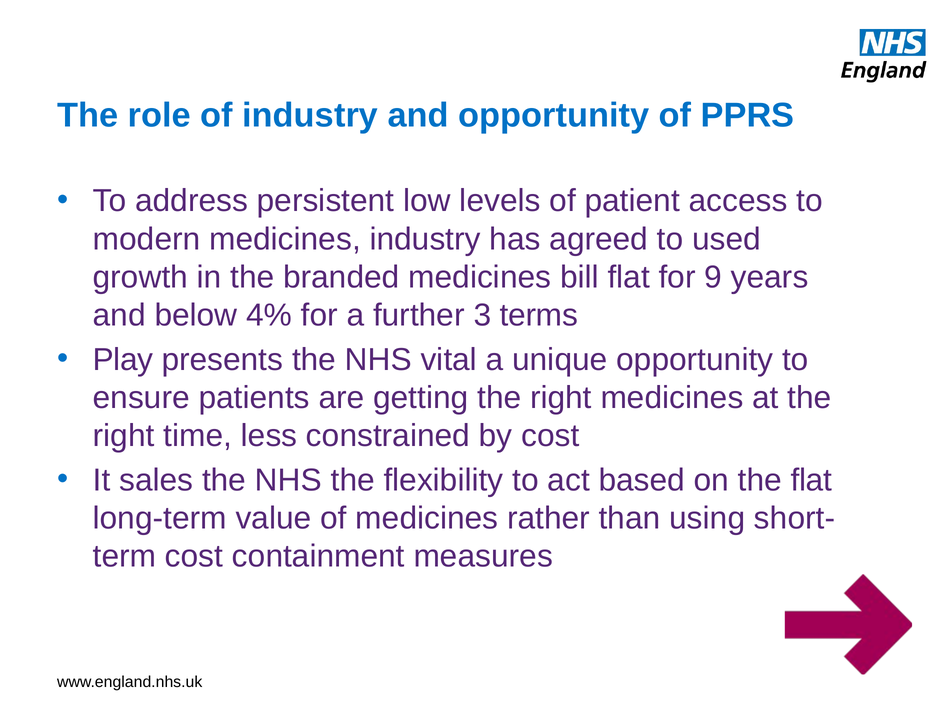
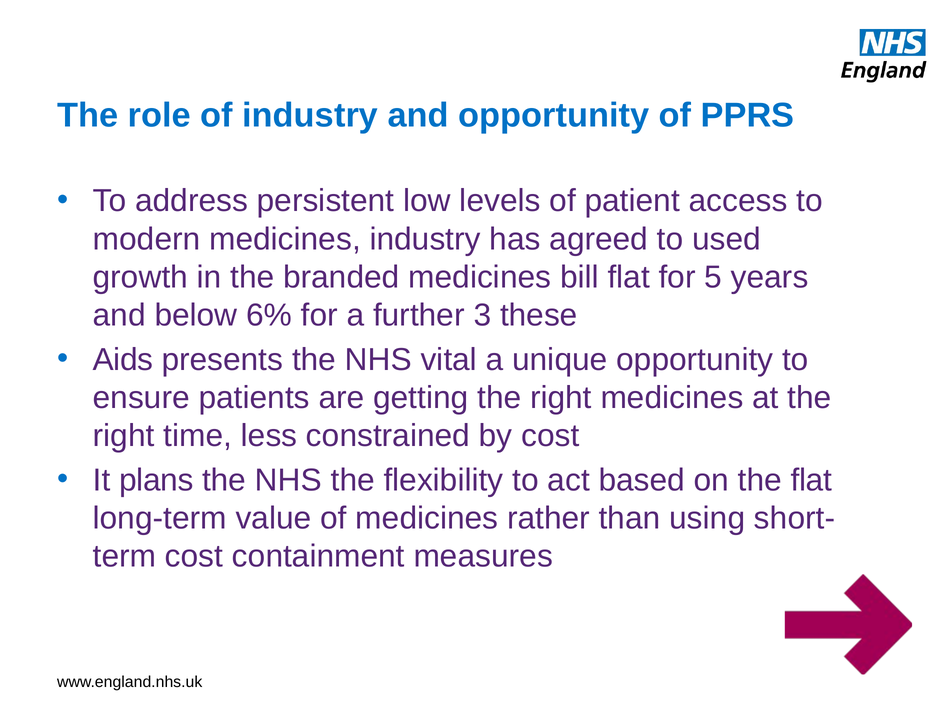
9: 9 -> 5 (713, 277)
4%: 4% -> 6% (269, 315)
terms: terms -> these (539, 315)
Play: Play -> Aids (123, 360)
sales: sales -> plans (156, 480)
